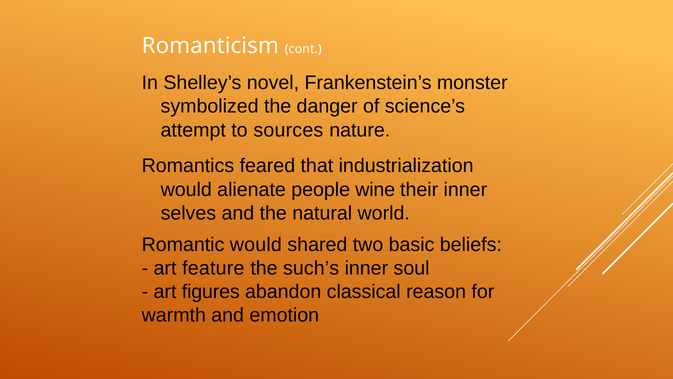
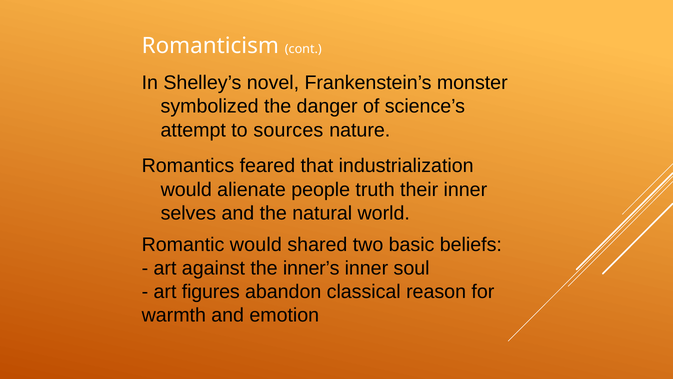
wine: wine -> truth (375, 189)
feature: feature -> against (213, 268)
such’s: such’s -> inner’s (311, 268)
